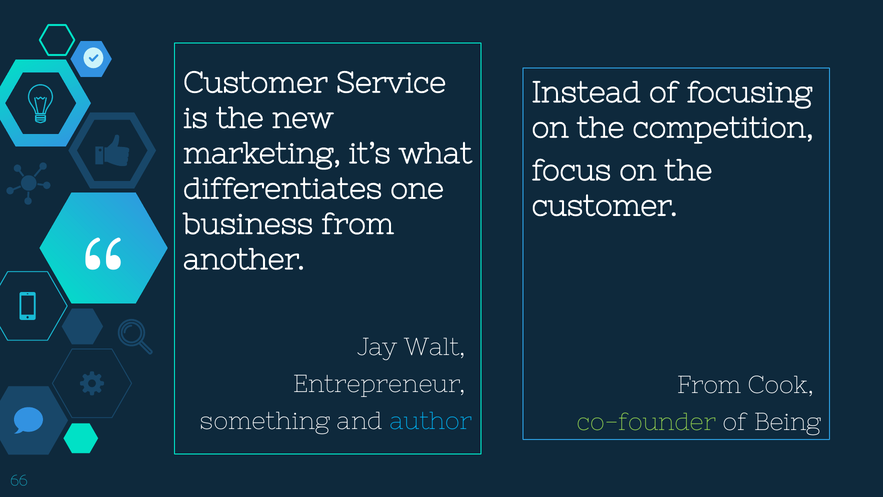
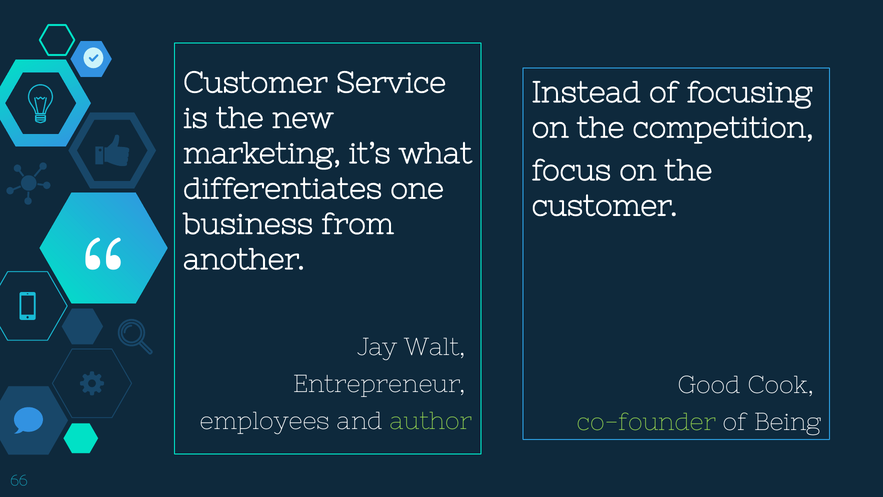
From: From -> Good (709, 385)
something: something -> employees (265, 421)
author colour: light blue -> light green (431, 421)
